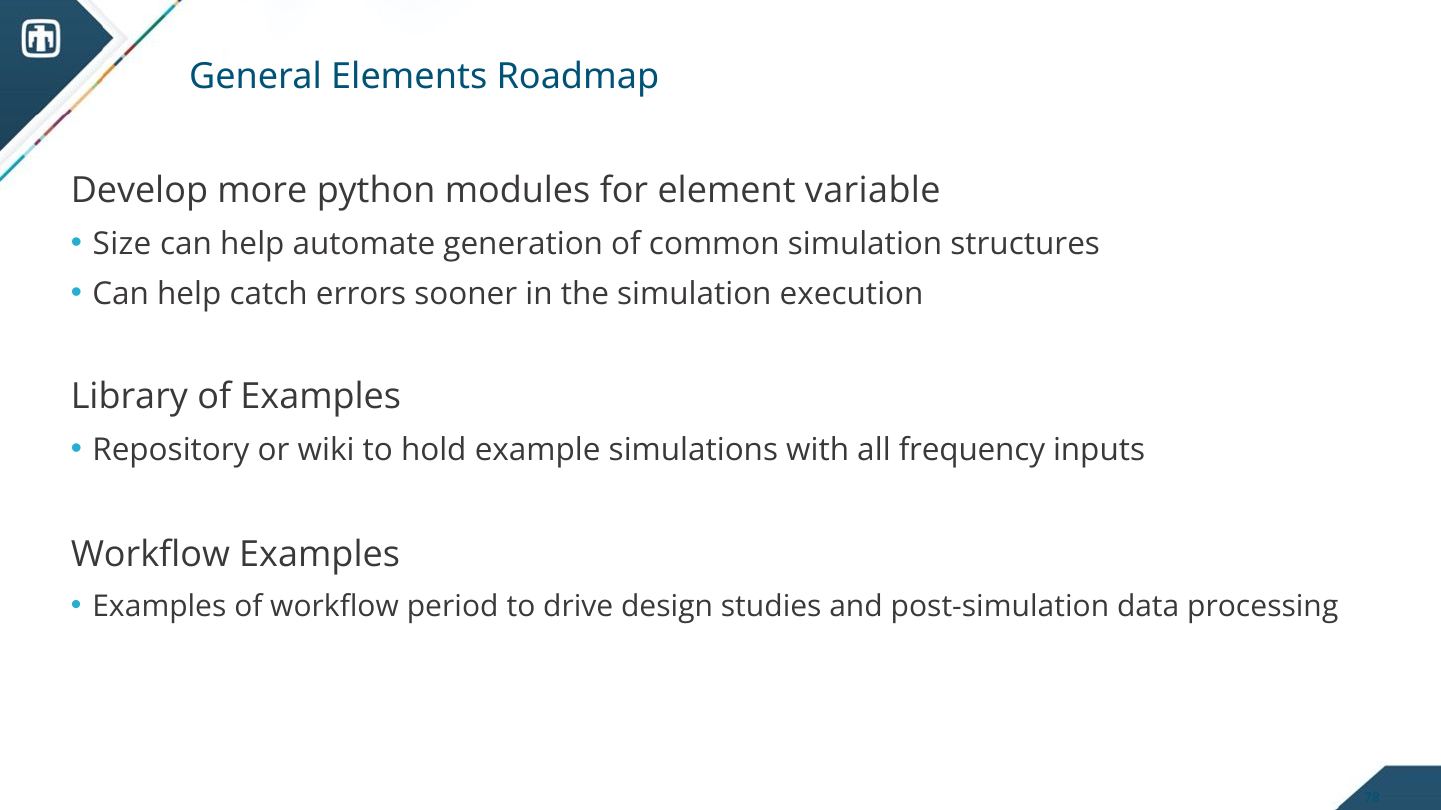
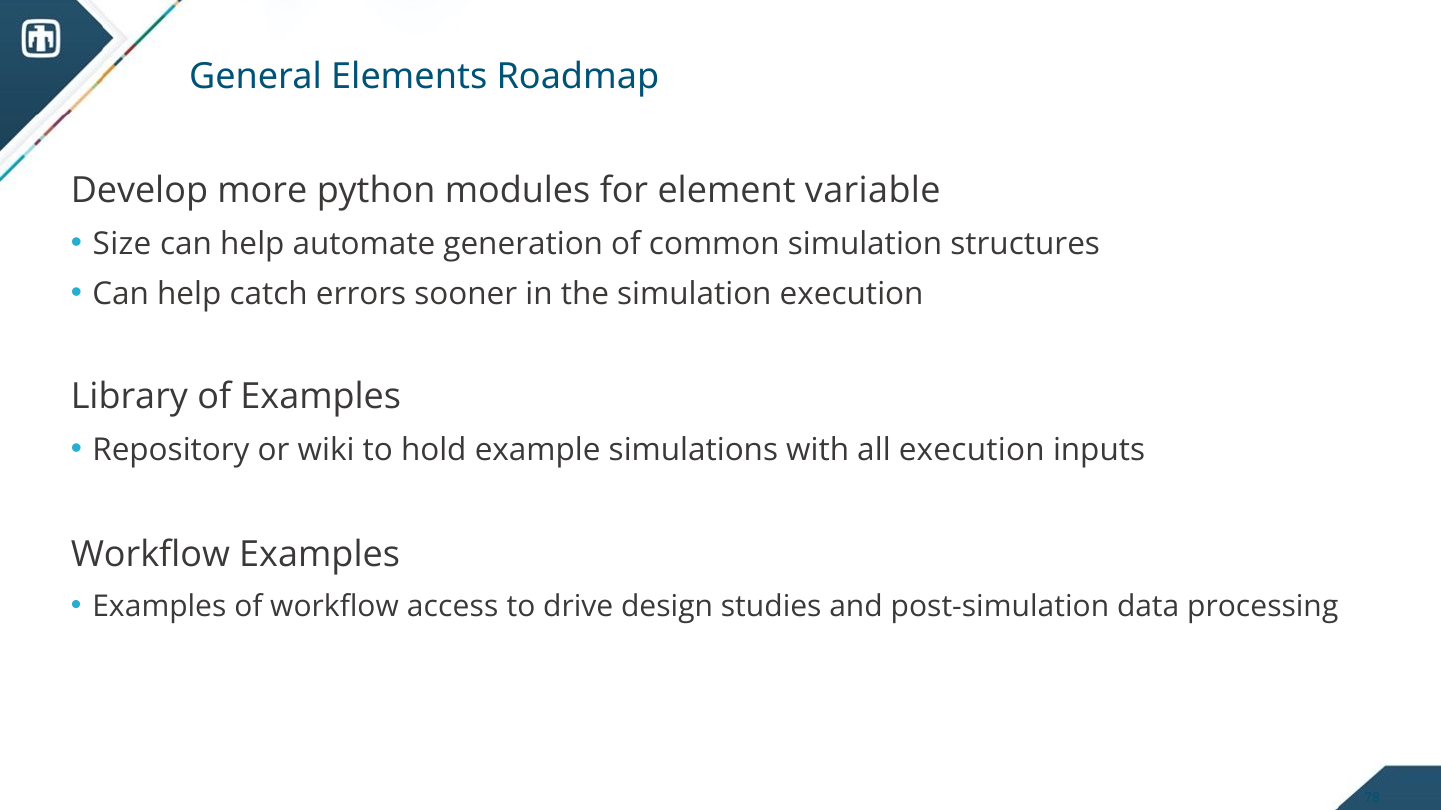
all frequency: frequency -> execution (972, 450)
period: period -> access (453, 607)
